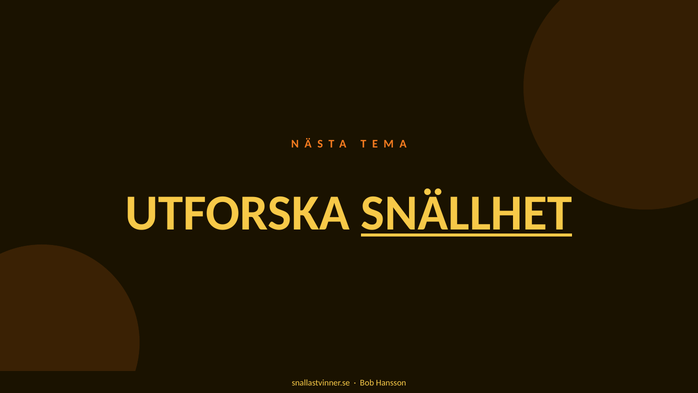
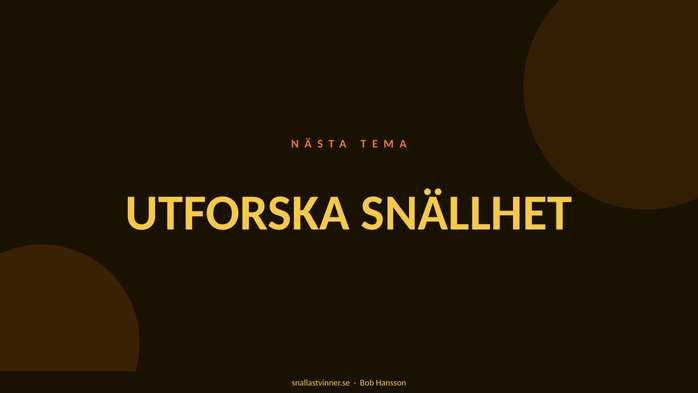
SNÄLLHET underline: present -> none (467, 213)
